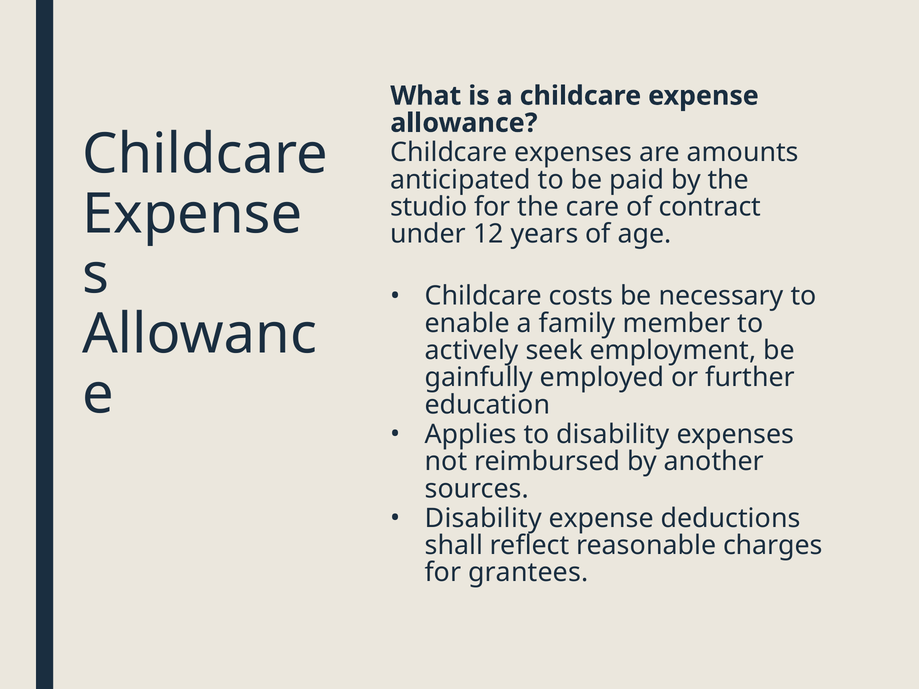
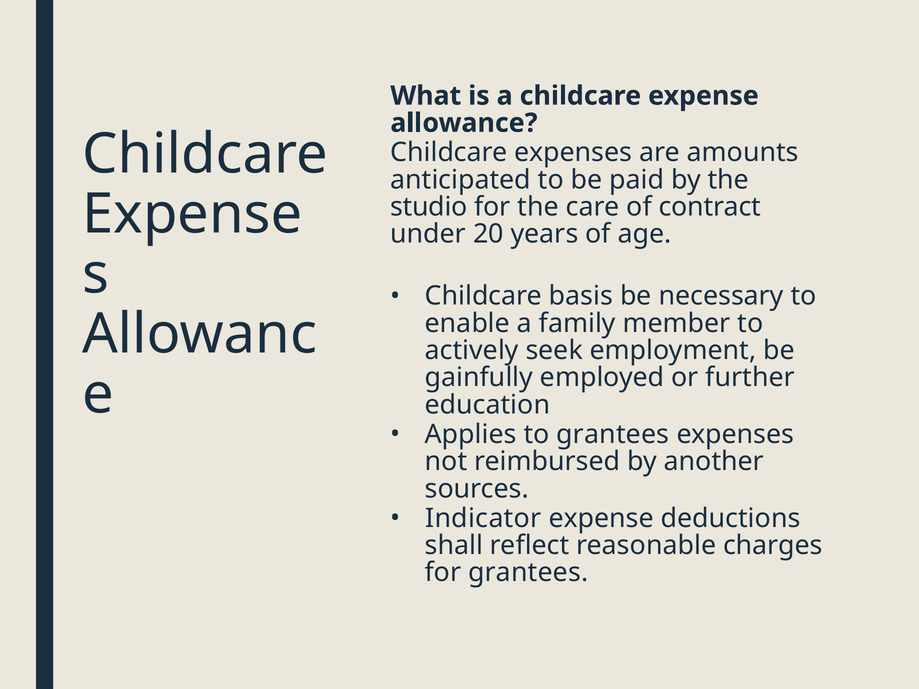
12: 12 -> 20 (488, 234)
costs: costs -> basis (581, 296)
to disability: disability -> grantees (613, 434)
Disability: Disability -> Indicator (483, 518)
